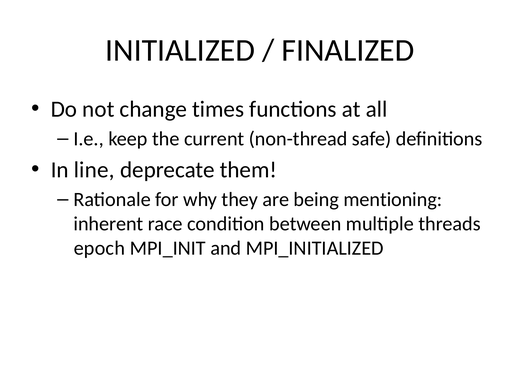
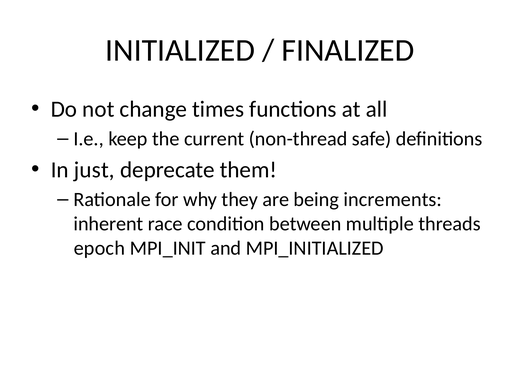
line: line -> just (94, 170)
mentioning: mentioning -> increments (393, 200)
